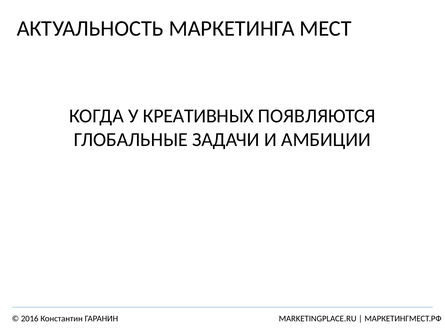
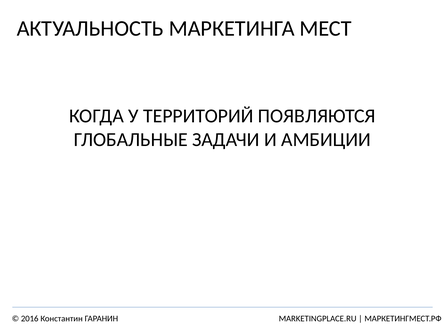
КРЕАТИВНЫХ: КРЕАТИВНЫХ -> ТЕРРИТОРИЙ (198, 116)
